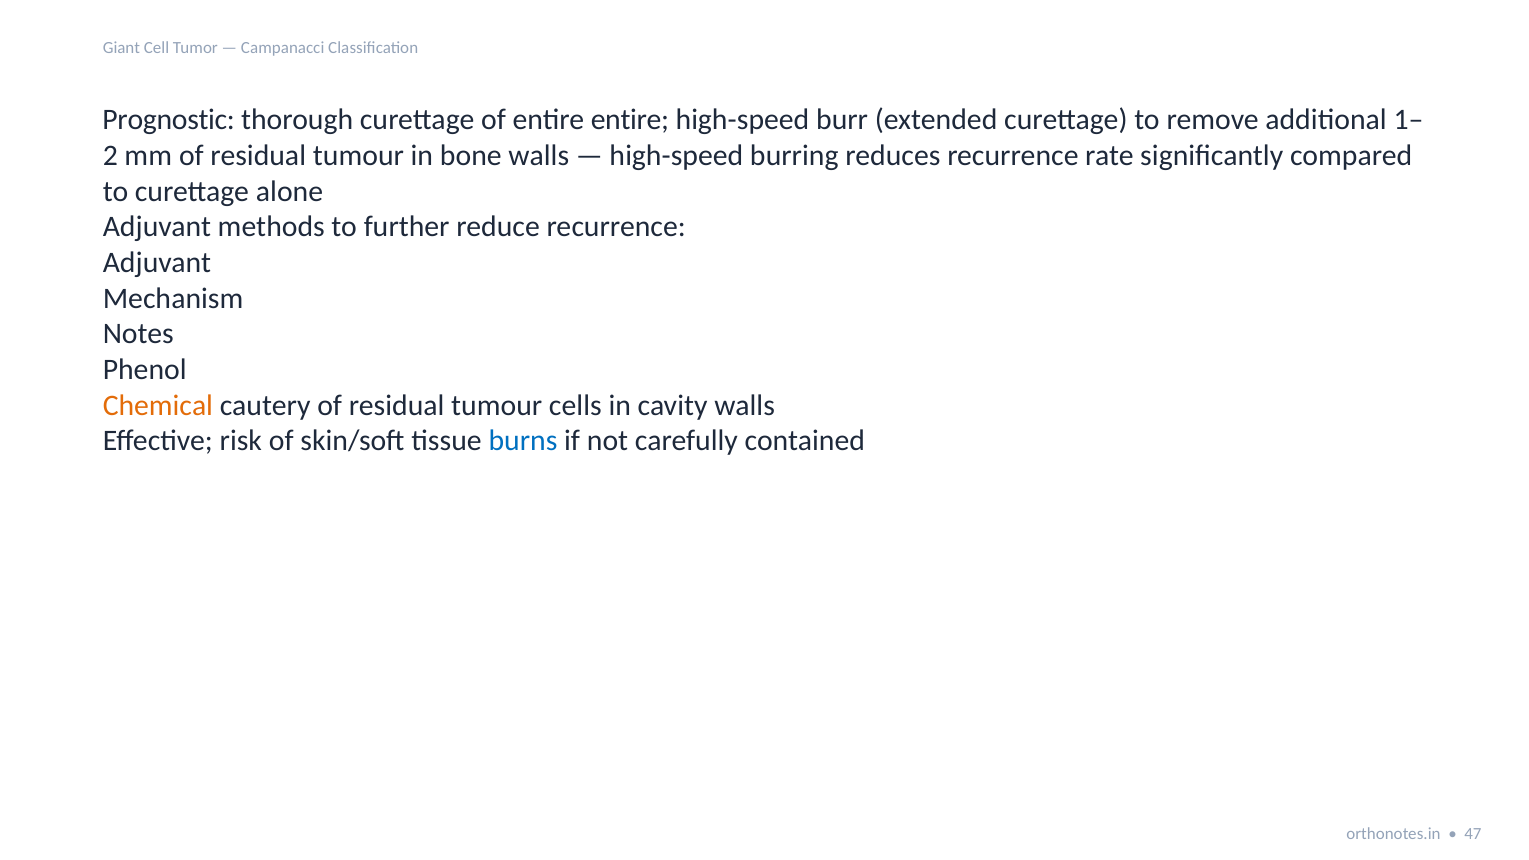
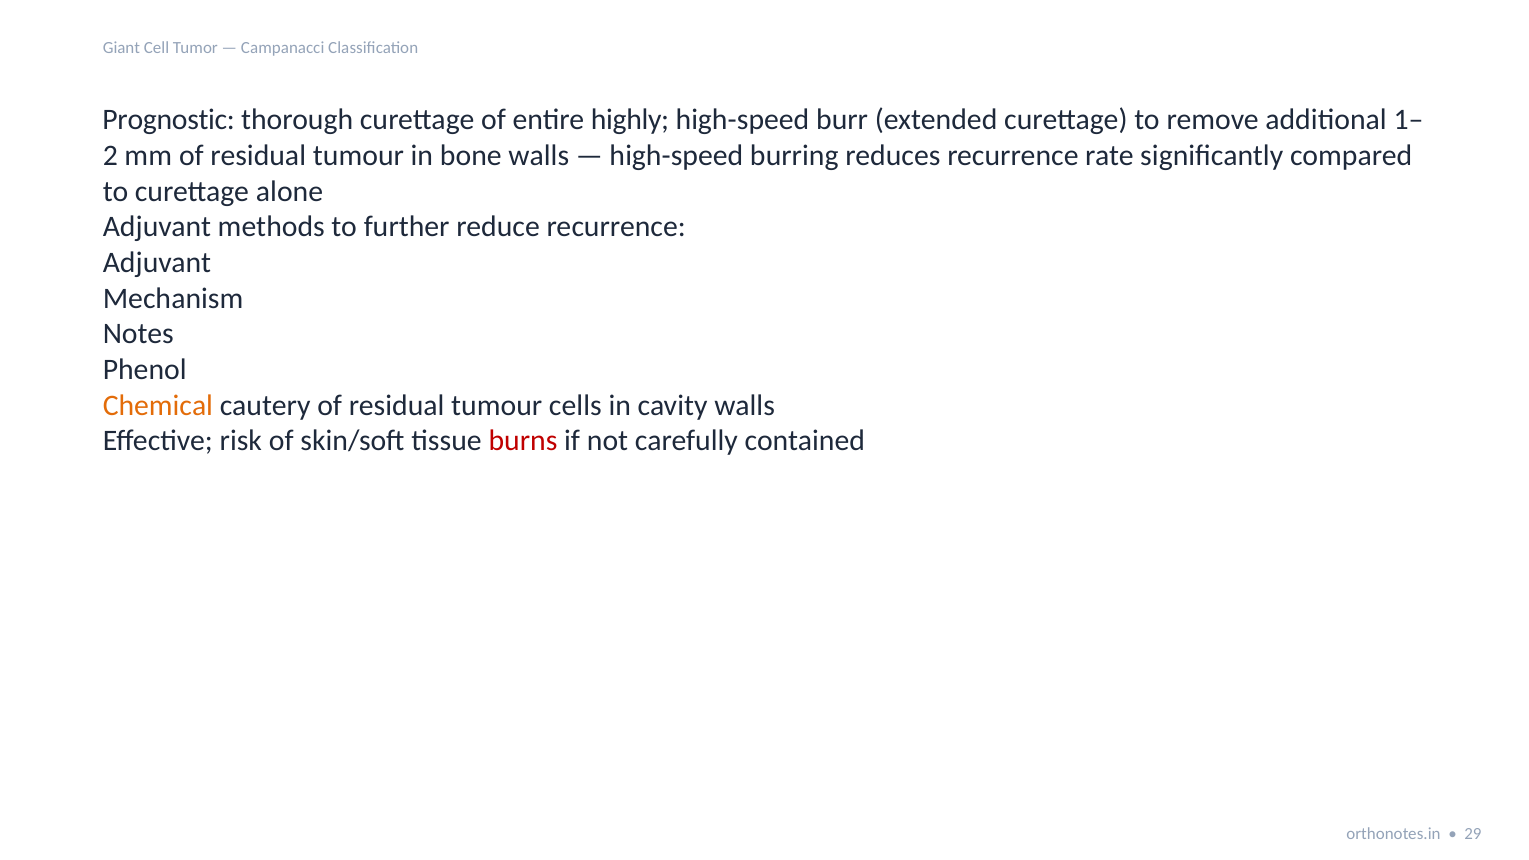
entire entire: entire -> highly (630, 120)
burns colour: blue -> red (523, 441)
47: 47 -> 29 (1473, 834)
